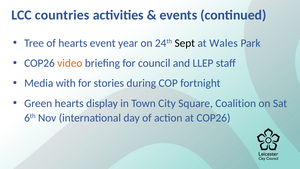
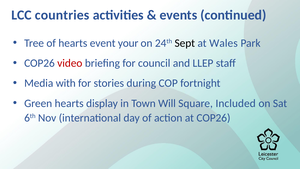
year: year -> your (128, 43)
video colour: orange -> red (70, 63)
City: City -> Will (167, 103)
Coalition: Coalition -> Included (236, 103)
